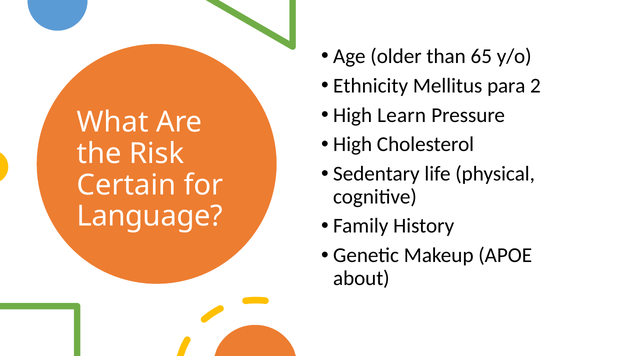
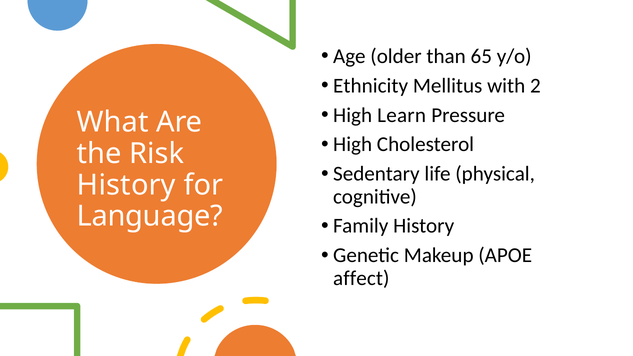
para: para -> with (506, 86)
Certain: Certain -> History (126, 185)
about: about -> affect (361, 278)
